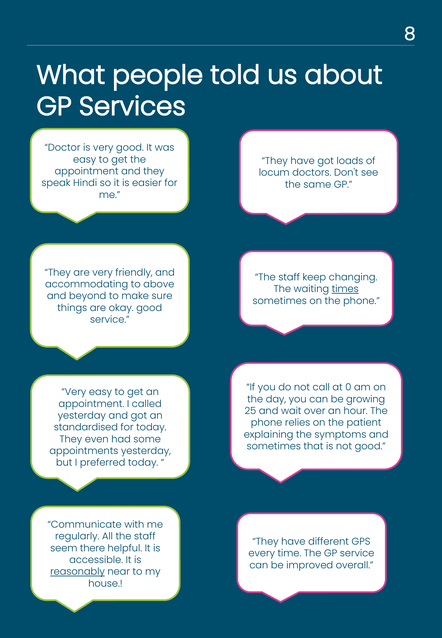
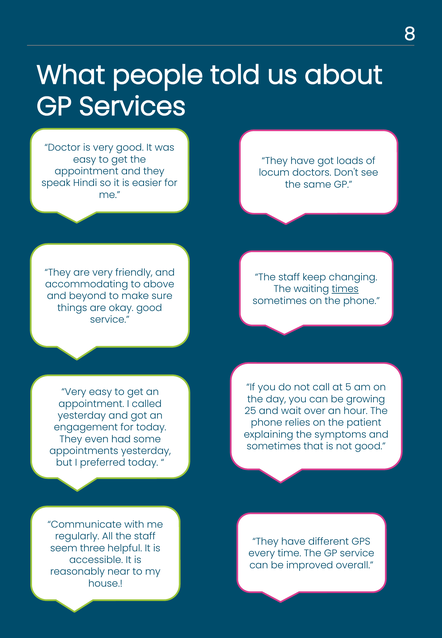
0: 0 -> 5 (348, 388)
standardised: standardised -> engagement (86, 428)
there: there -> three (93, 549)
reasonably underline: present -> none (77, 572)
